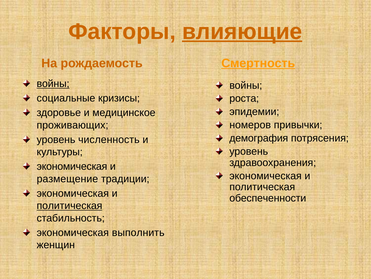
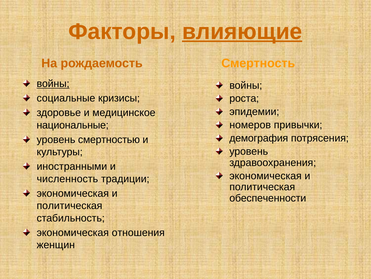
Смертность underline: present -> none (258, 63)
проживающих: проживающих -> национальные (73, 125)
численность: численность -> смертностью (109, 139)
экономическая: экономическая -> иностранными (72, 166)
размещение: размещение -> численность (67, 178)
политическая underline: present -> none (69, 205)
выполнить: выполнить -> отношения (138, 232)
